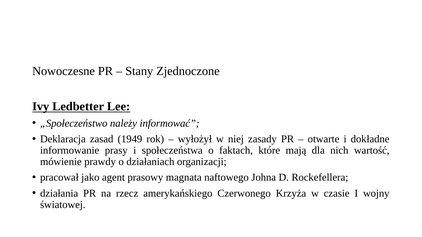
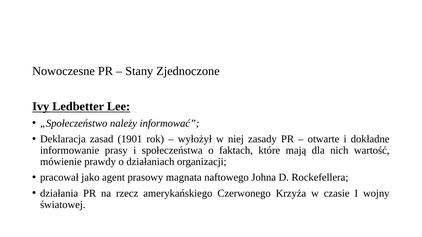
1949: 1949 -> 1901 (130, 139)
